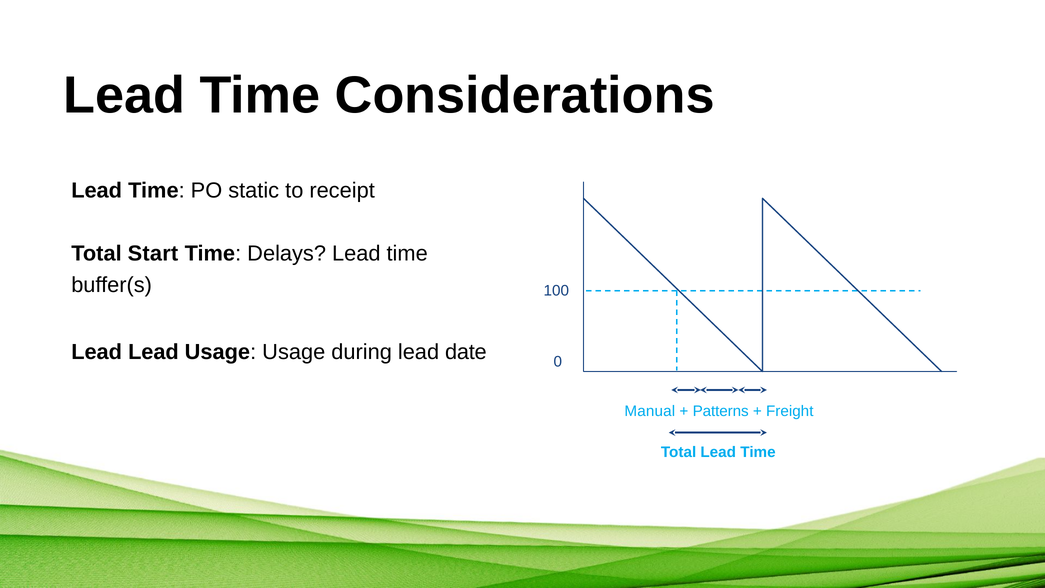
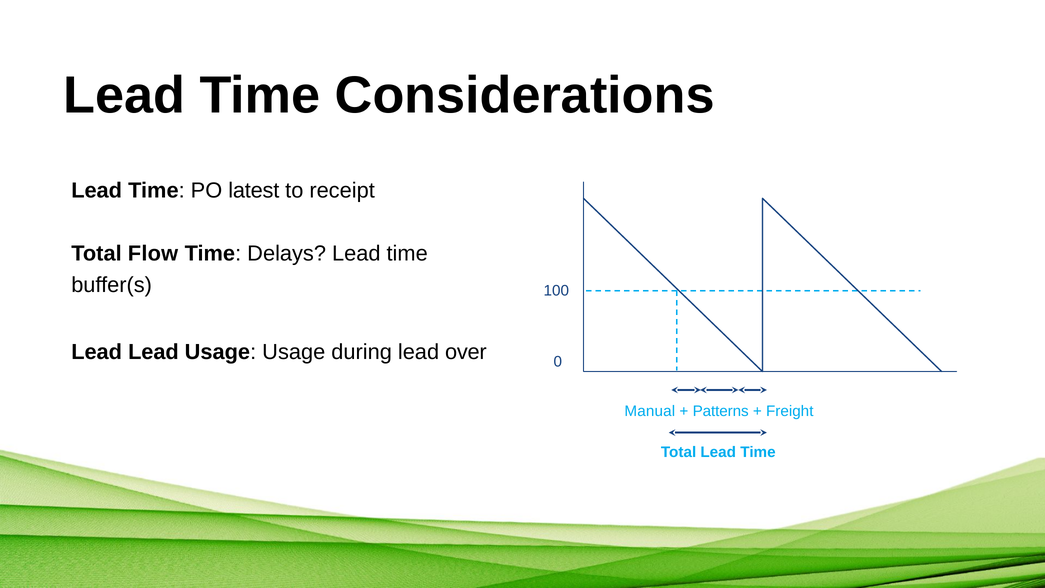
static: static -> latest (254, 191)
Start: Start -> Flow (153, 253)
date: date -> over (466, 352)
